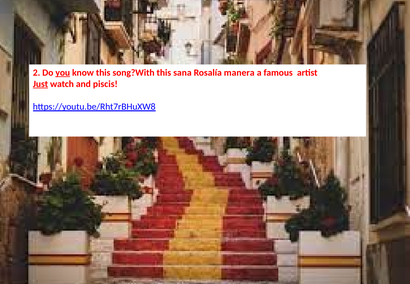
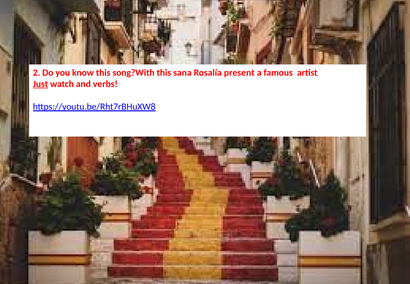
you underline: present -> none (63, 73)
manera: manera -> present (239, 73)
piscis: piscis -> verbs (105, 84)
